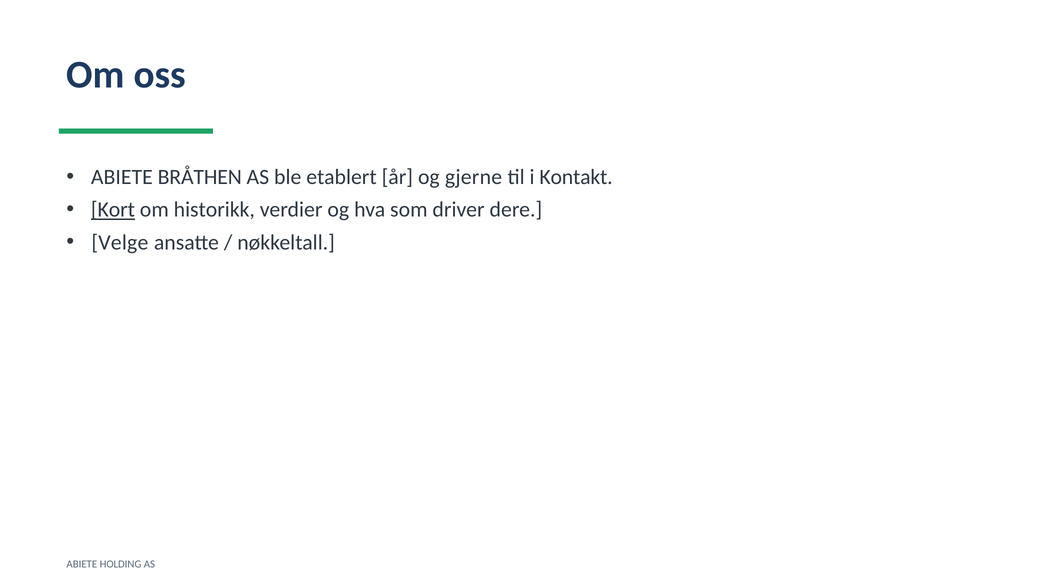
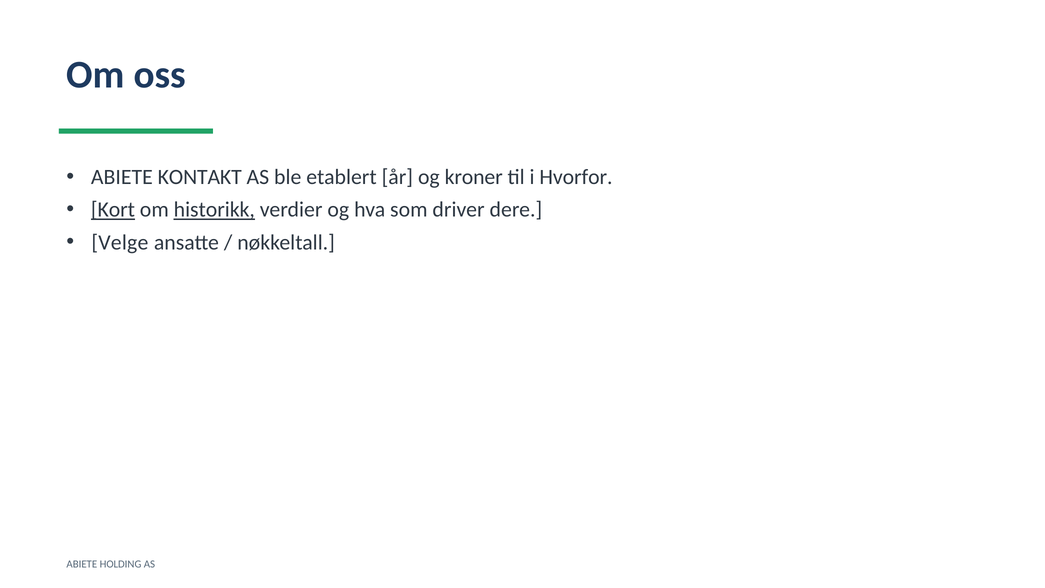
BRÅTHEN: BRÅTHEN -> KONTAKT (200, 177)
gjerne: gjerne -> kroner (474, 177)
Kontakt: Kontakt -> Hvorfor (576, 177)
historikk underline: none -> present (214, 210)
